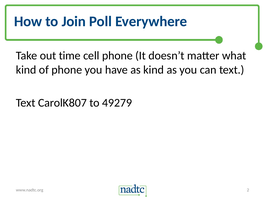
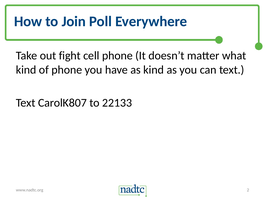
time: time -> fight (70, 56)
49279: 49279 -> 22133 (117, 103)
